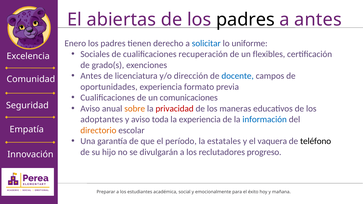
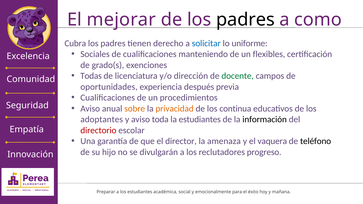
abiertas: abiertas -> mejorar (121, 20)
a antes: antes -> como (318, 20)
Enero: Enero -> Cubra (75, 43)
recuperación: recuperación -> manteniendo (203, 54)
Antes: Antes -> Todas (91, 76)
docente colour: blue -> green (238, 76)
formato: formato -> después (199, 87)
comunicaciones: comunicaciones -> procedimientos (189, 98)
privacidad colour: red -> orange (175, 109)
maneras: maneras -> continua (235, 109)
la experiencia: experiencia -> estudiantes (200, 120)
información colour: blue -> black (265, 120)
directorio colour: orange -> red (98, 130)
período: período -> director (181, 141)
estatales: estatales -> amenaza (224, 141)
